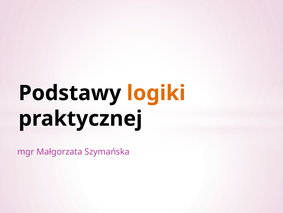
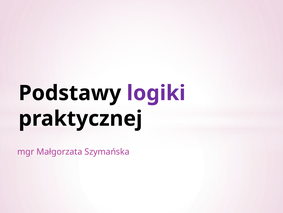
logiki colour: orange -> purple (156, 93)
